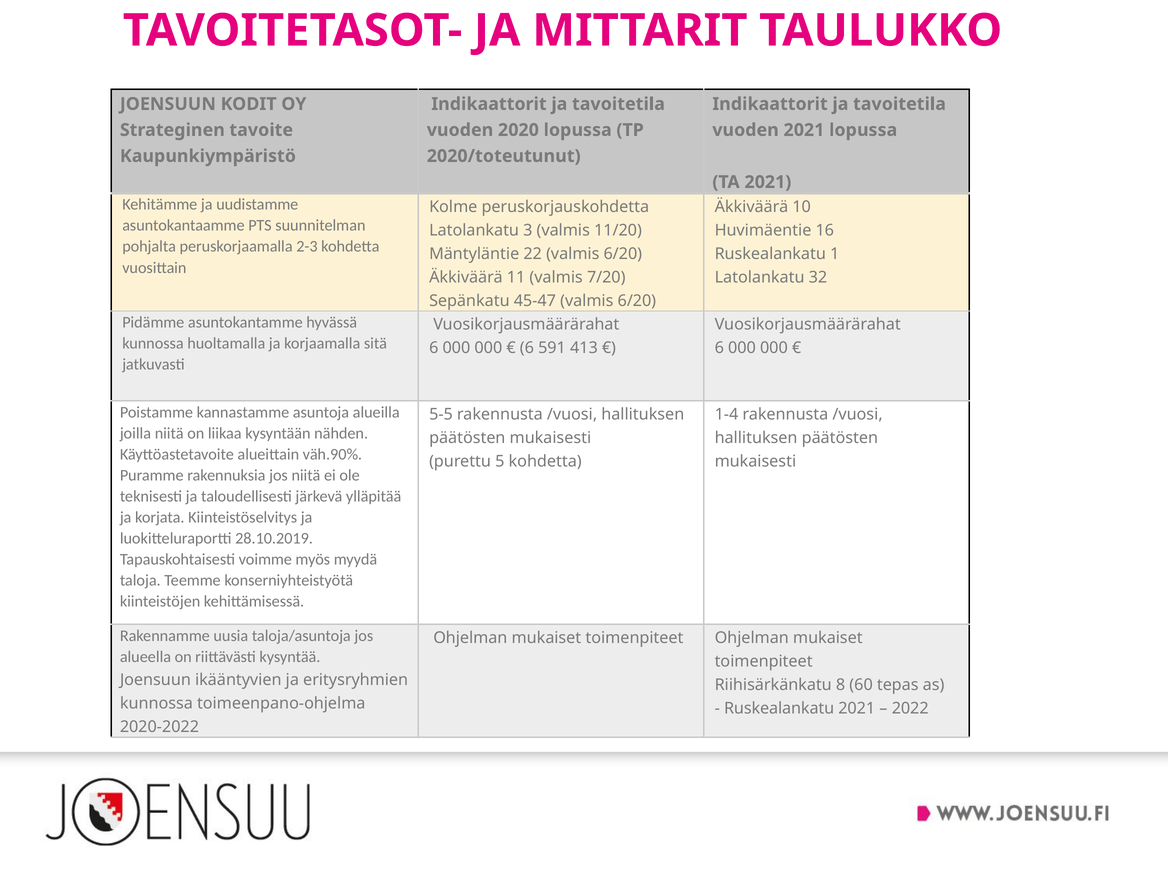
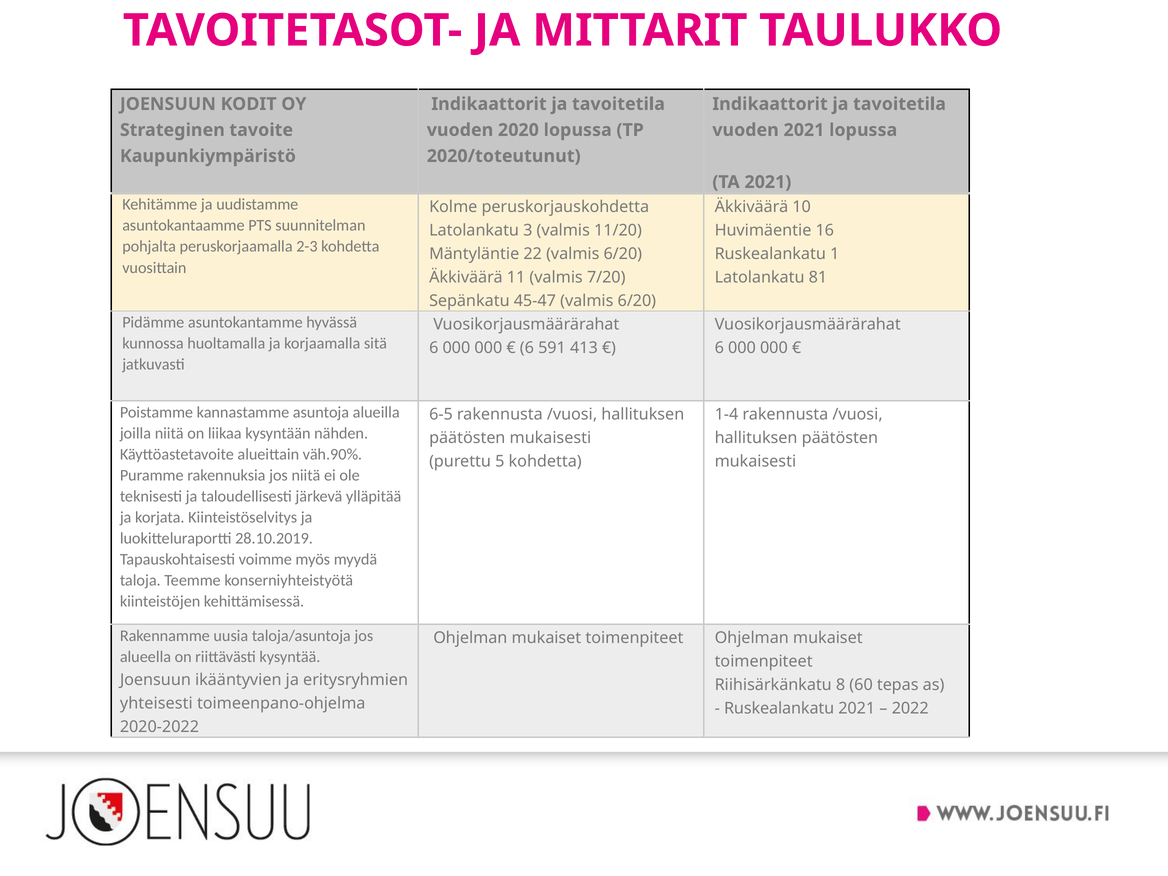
32: 32 -> 81 (818, 277)
5-5: 5-5 -> 6-5 (441, 414)
kunnossa: kunnossa -> yhteisesti (156, 703)
